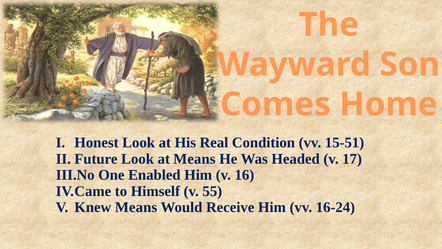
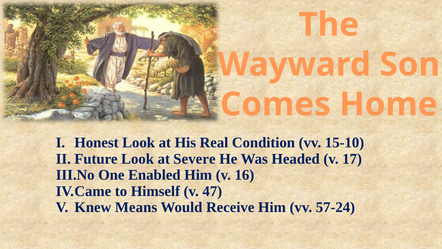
15-51: 15-51 -> 15-10 (345, 143)
at Means: Means -> Severe (194, 159)
55: 55 -> 47 (212, 191)
16-24: 16-24 -> 57-24 (335, 207)
